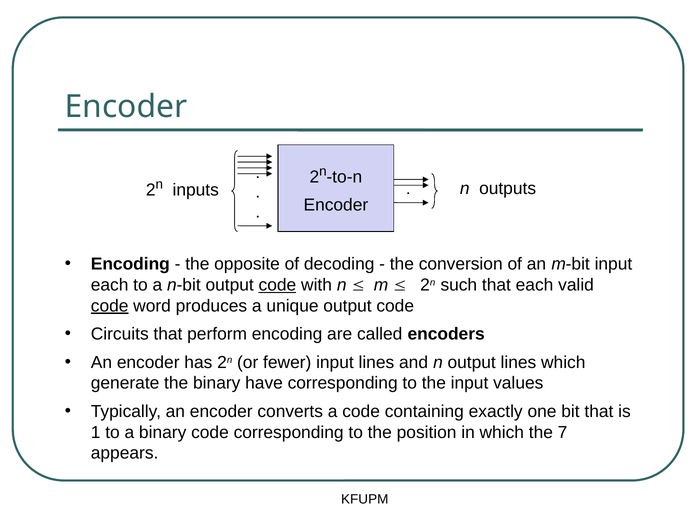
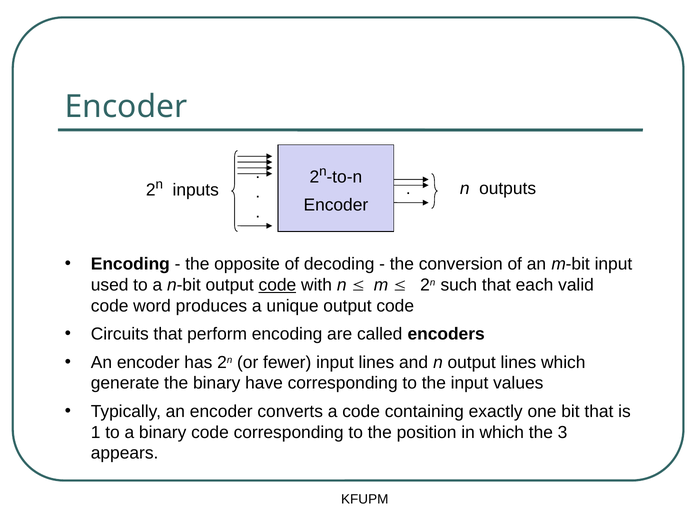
each: each -> used (110, 285)
code underline: present -> none (110, 306)
7: 7 -> 3 (563, 433)
